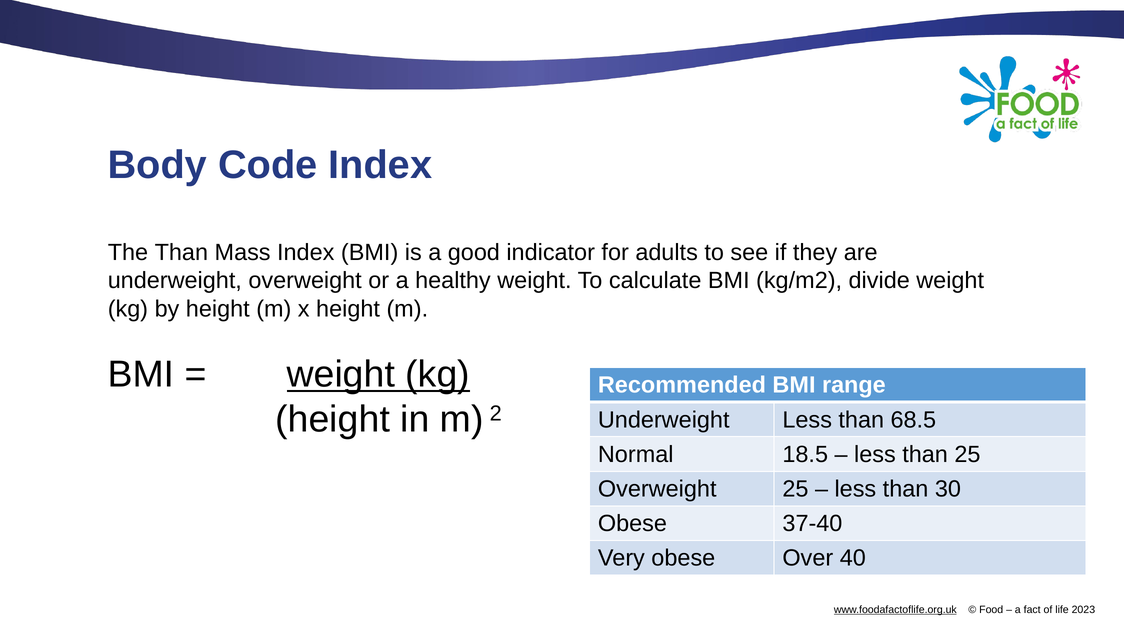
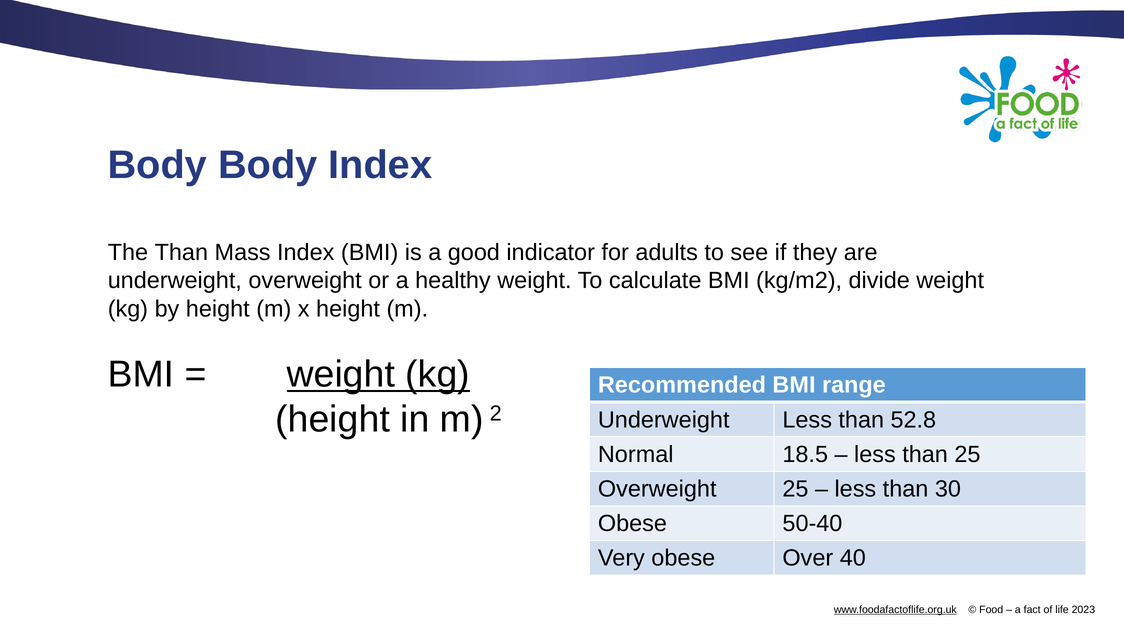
Body Code: Code -> Body (268, 165)
68.5: 68.5 -> 52.8 (913, 420)
37-40: 37-40 -> 50-40 (812, 524)
